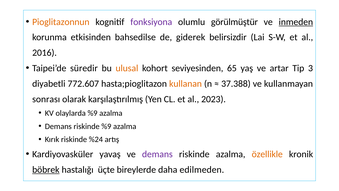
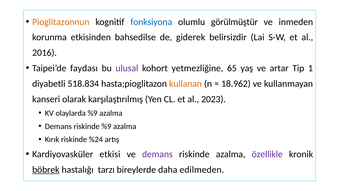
fonksiyona colour: purple -> blue (151, 22)
inmeden underline: present -> none (296, 22)
süredir: süredir -> faydası (84, 68)
ulusal colour: orange -> purple (127, 68)
seviyesinden: seviyesinden -> yetmezliğine (197, 68)
3: 3 -> 1 (311, 68)
772.607: 772.607 -> 518.834 (83, 84)
37.388: 37.388 -> 18.962 (236, 84)
sonrası: sonrası -> kanseri (46, 99)
yavaş: yavaş -> etkisi (110, 154)
özellikle colour: orange -> purple (267, 154)
üçte: üçte -> tarzı (106, 169)
